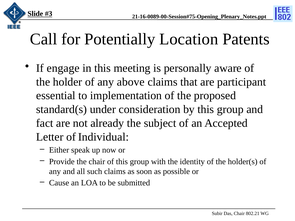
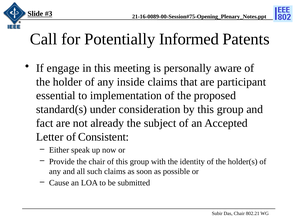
Location: Location -> Informed (189, 39)
above: above -> inside (131, 82)
Individual: Individual -> Consistent (104, 137)
